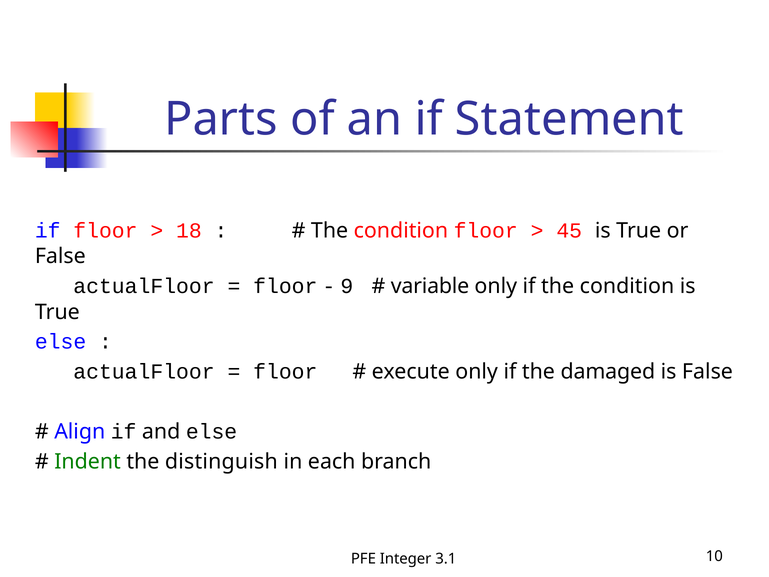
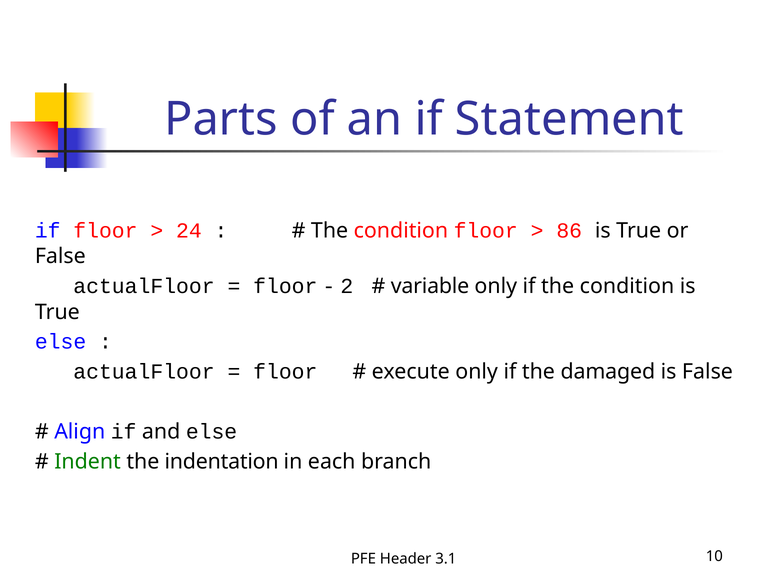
18: 18 -> 24 (189, 231)
45: 45 -> 86 (569, 231)
9: 9 -> 2 (347, 286)
distinguish: distinguish -> indentation (222, 461)
Integer: Integer -> Header (406, 559)
